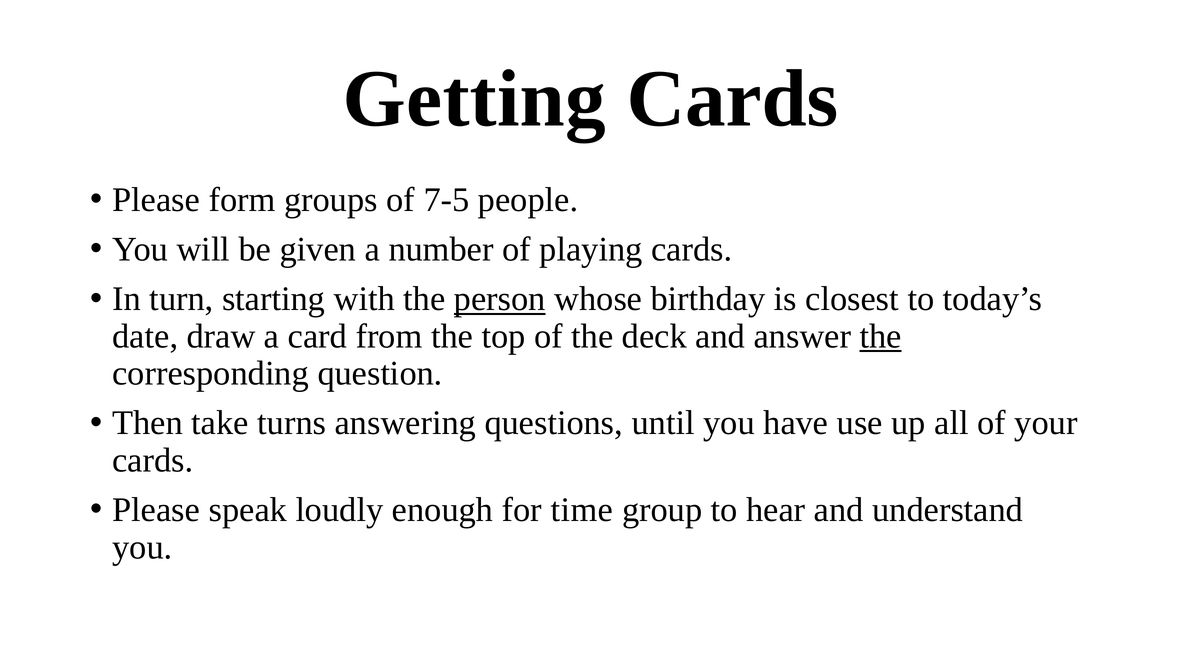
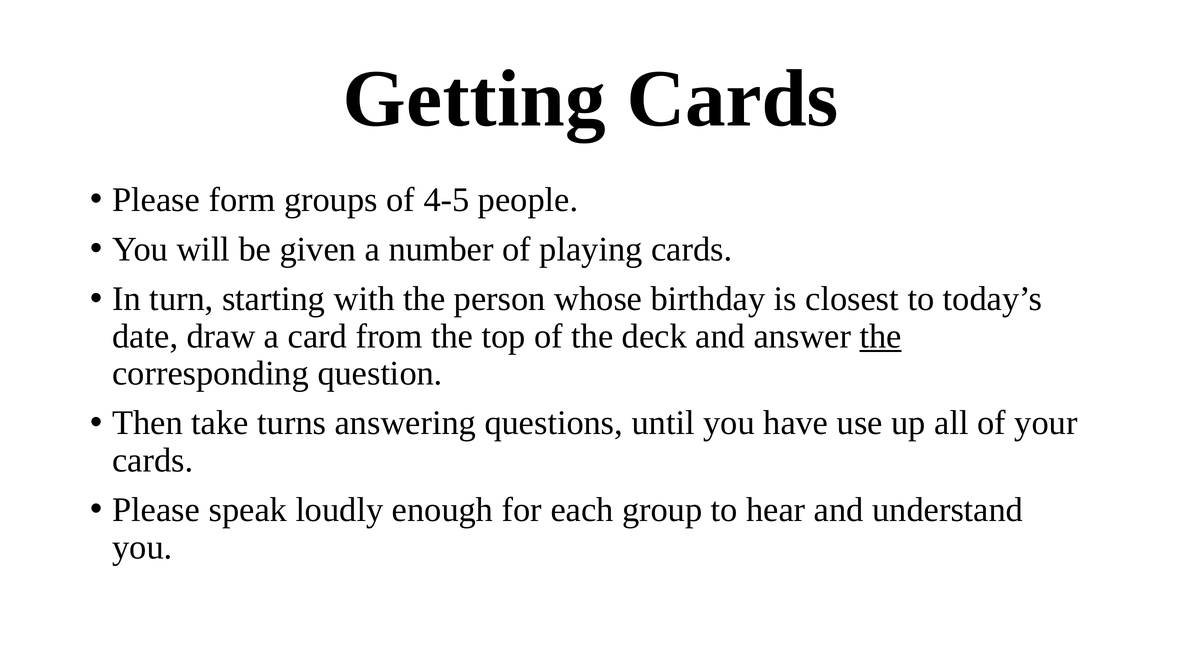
7-5: 7-5 -> 4-5 (446, 200)
person underline: present -> none (500, 299)
time: time -> each (582, 510)
